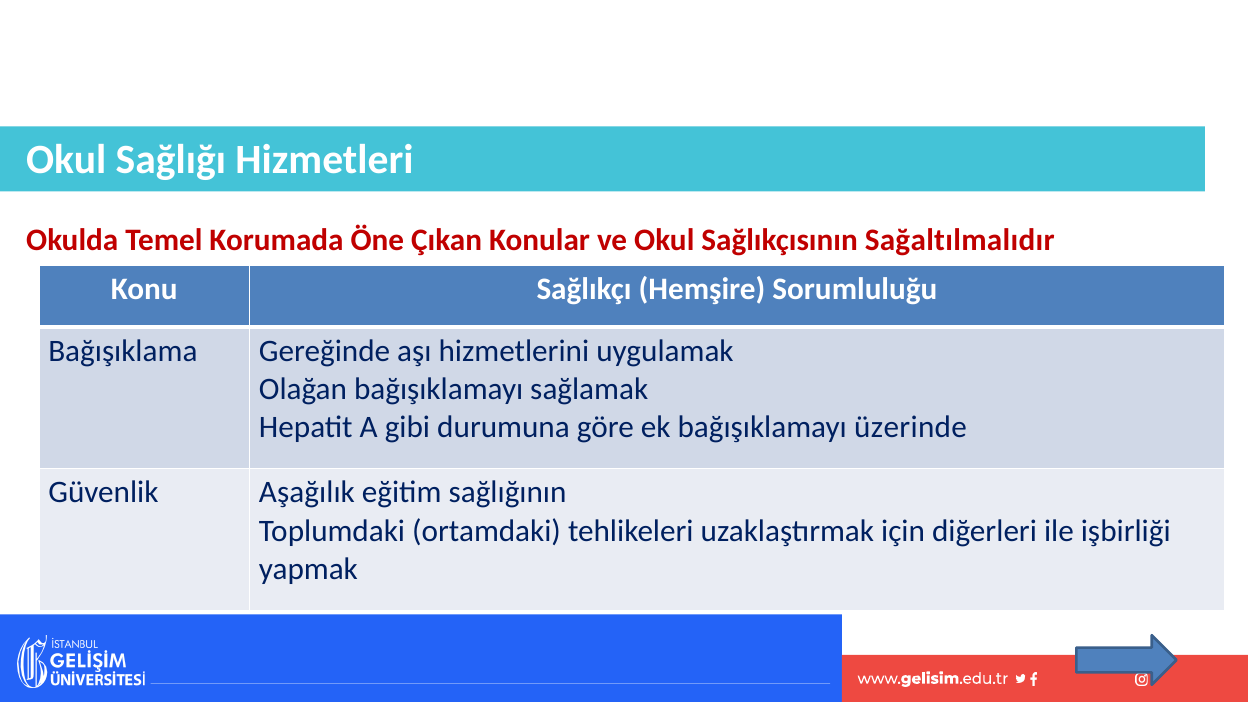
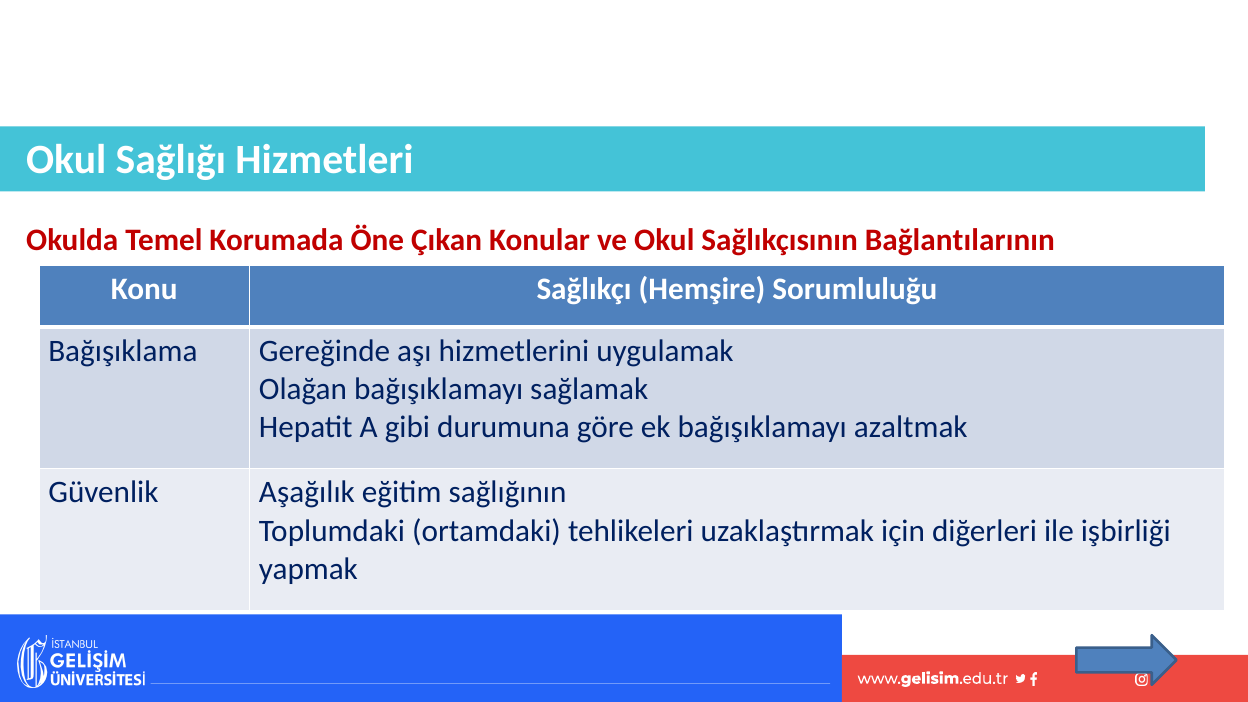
Sağaltılmalıdır: Sağaltılmalıdır -> Bağlantılarının (960, 240)
üzerinde: üzerinde -> azaltmak (911, 427)
